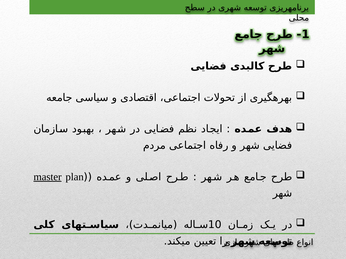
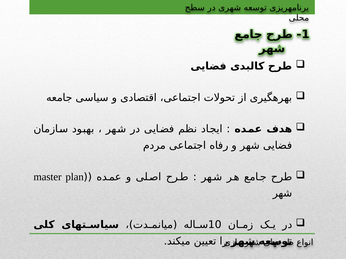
master underline: present -> none (48, 177)
